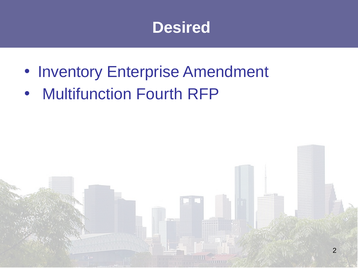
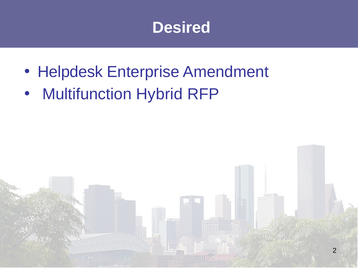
Inventory: Inventory -> Helpdesk (70, 72)
Fourth: Fourth -> Hybrid (159, 94)
